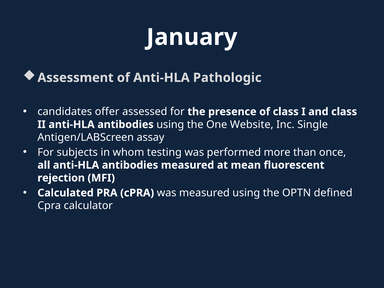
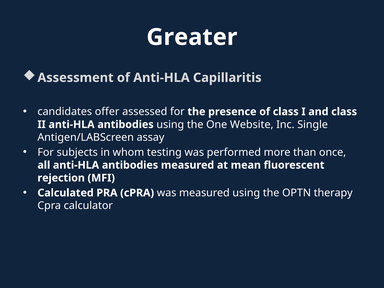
January: January -> Greater (192, 37)
Pathologic: Pathologic -> Capillaritis (227, 78)
defined: defined -> therapy (333, 193)
